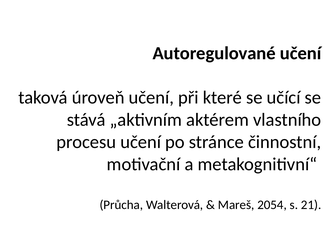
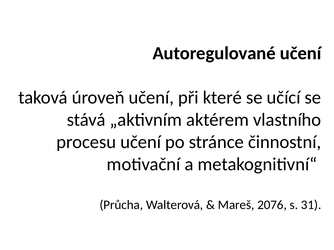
2054: 2054 -> 2076 (272, 205)
21: 21 -> 31 (311, 205)
